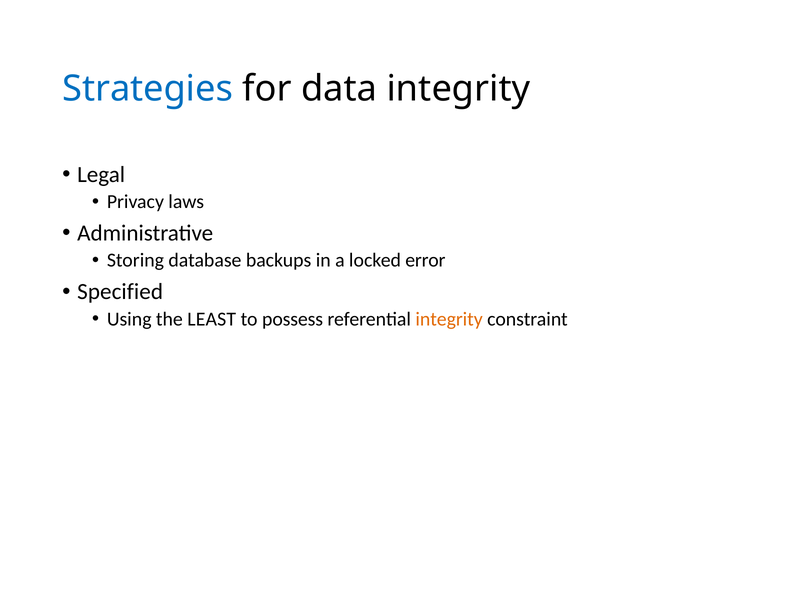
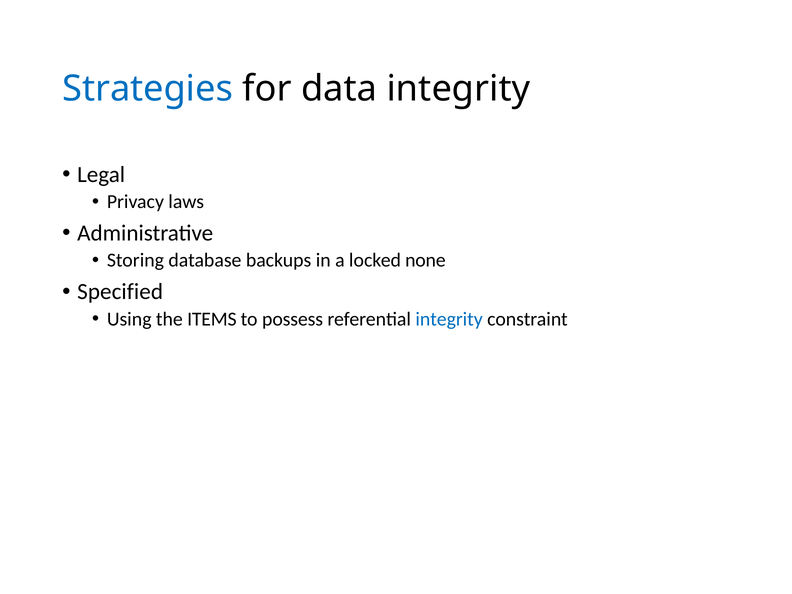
error: error -> none (425, 260)
LEAST: LEAST -> ITEMS (212, 319)
integrity colour: orange -> blue (449, 319)
